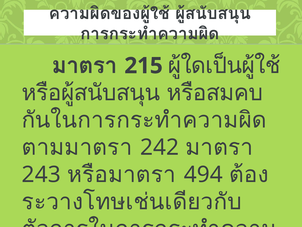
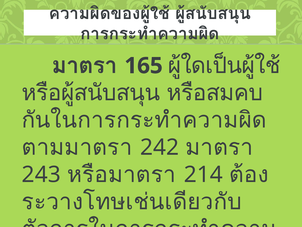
215: 215 -> 165 (144, 66)
494: 494 -> 214 (203, 174)
